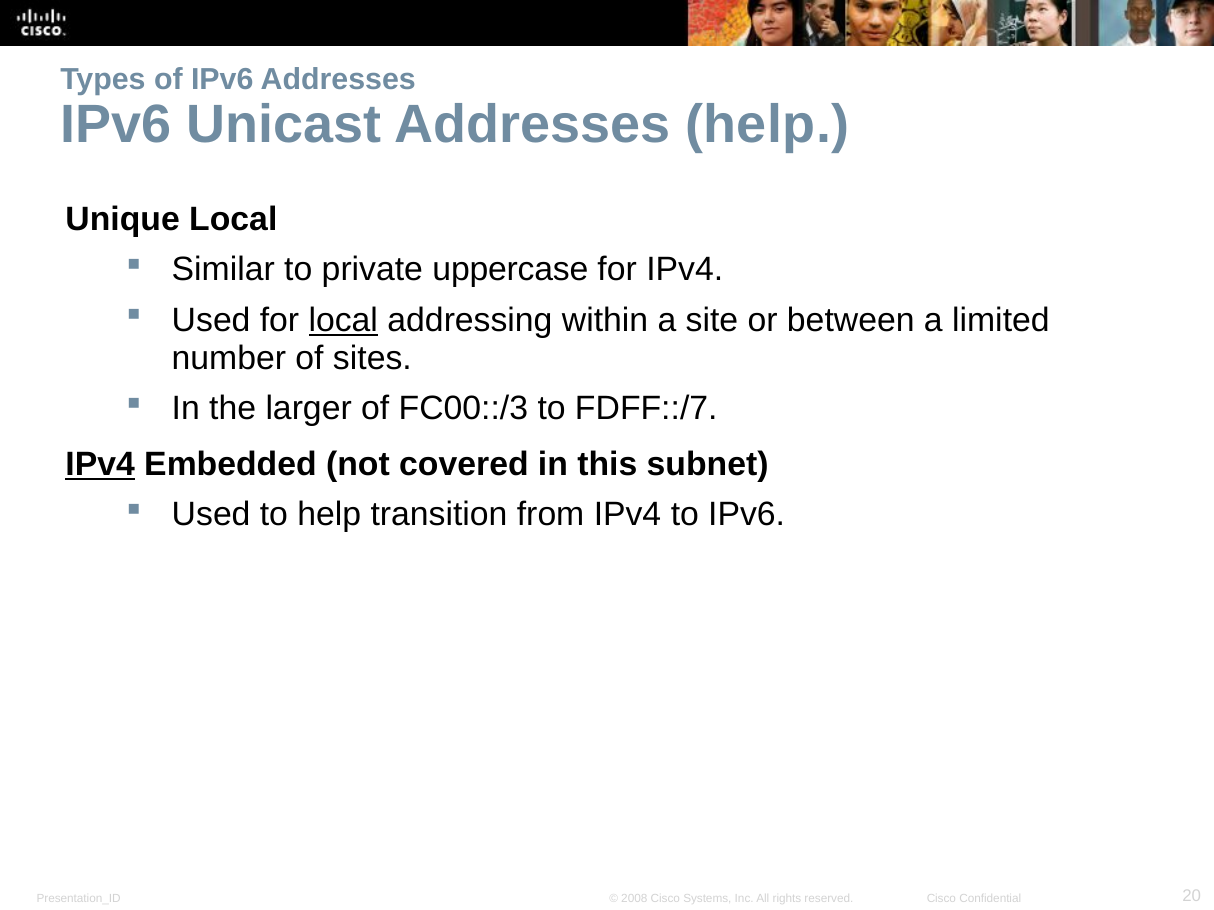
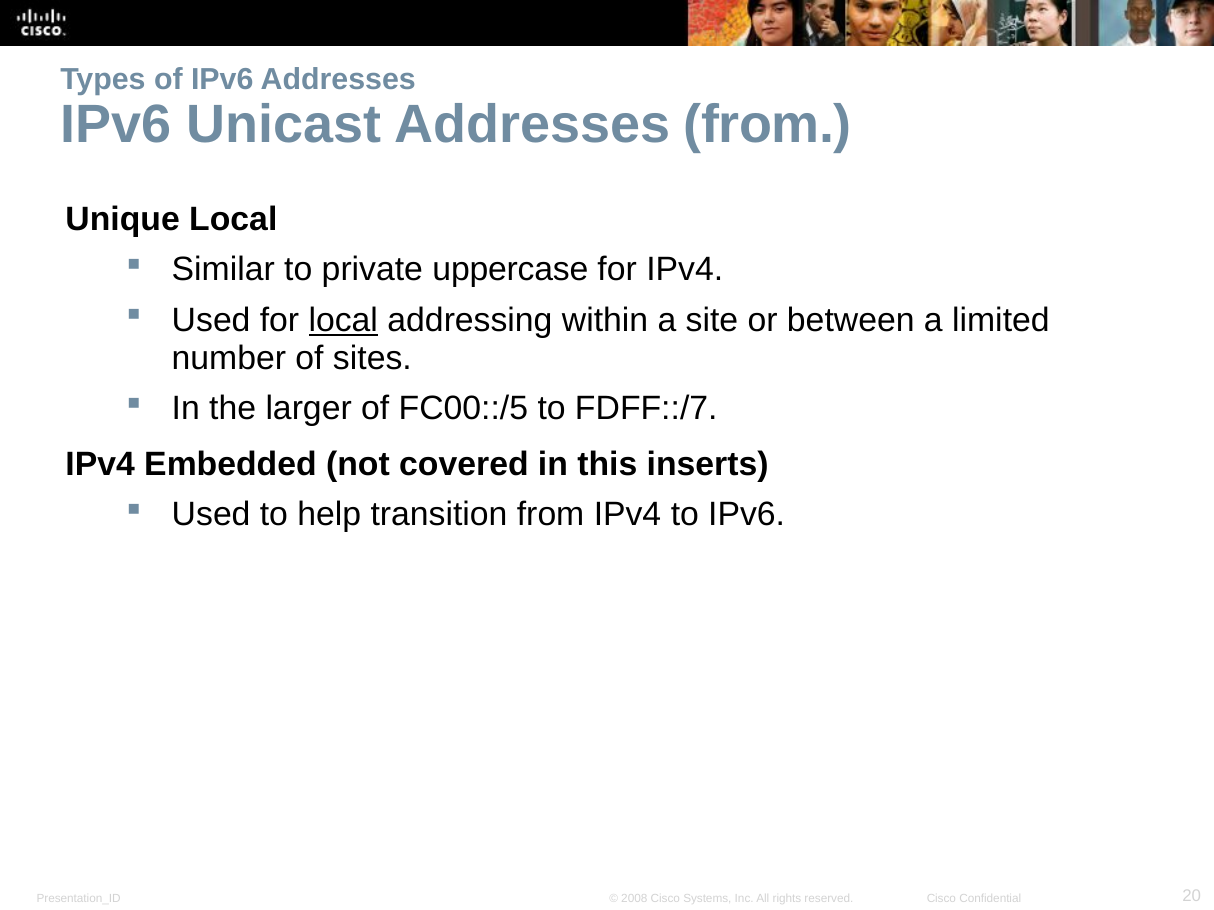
Addresses help: help -> from (768, 125)
FC00::/3: FC00::/3 -> FC00::/5 (463, 409)
IPv4 underline: present -> none (100, 464)
subnet: subnet -> inserts (708, 464)
